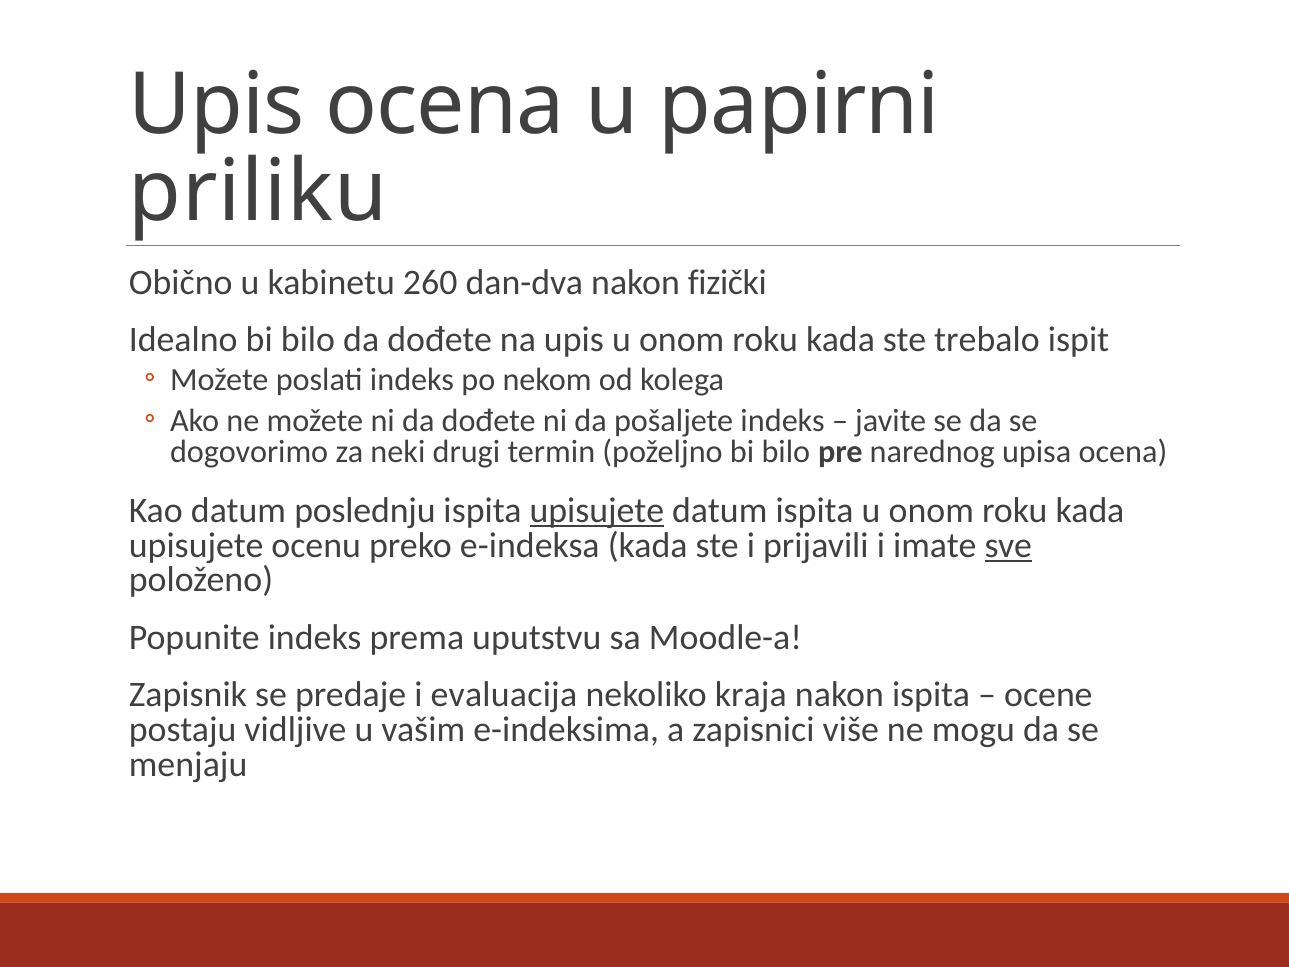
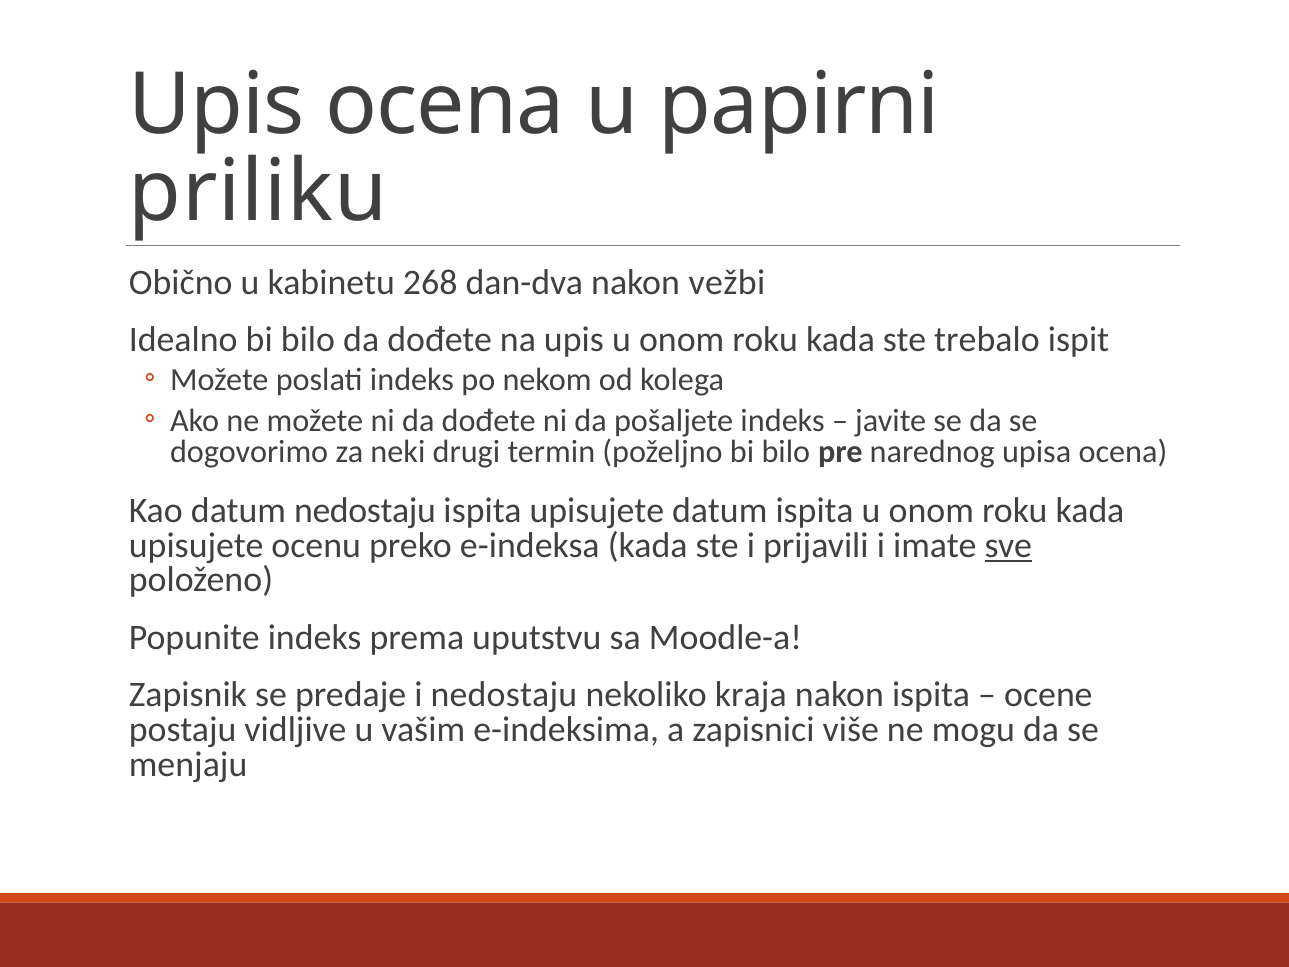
260: 260 -> 268 (430, 283)
fizički: fizički -> vežbi (727, 283)
datum poslednju: poslednju -> nedostaju (365, 510)
upisujete underline: present -> none (597, 510)
i evaluacija: evaluacija -> nedostaju (504, 695)
